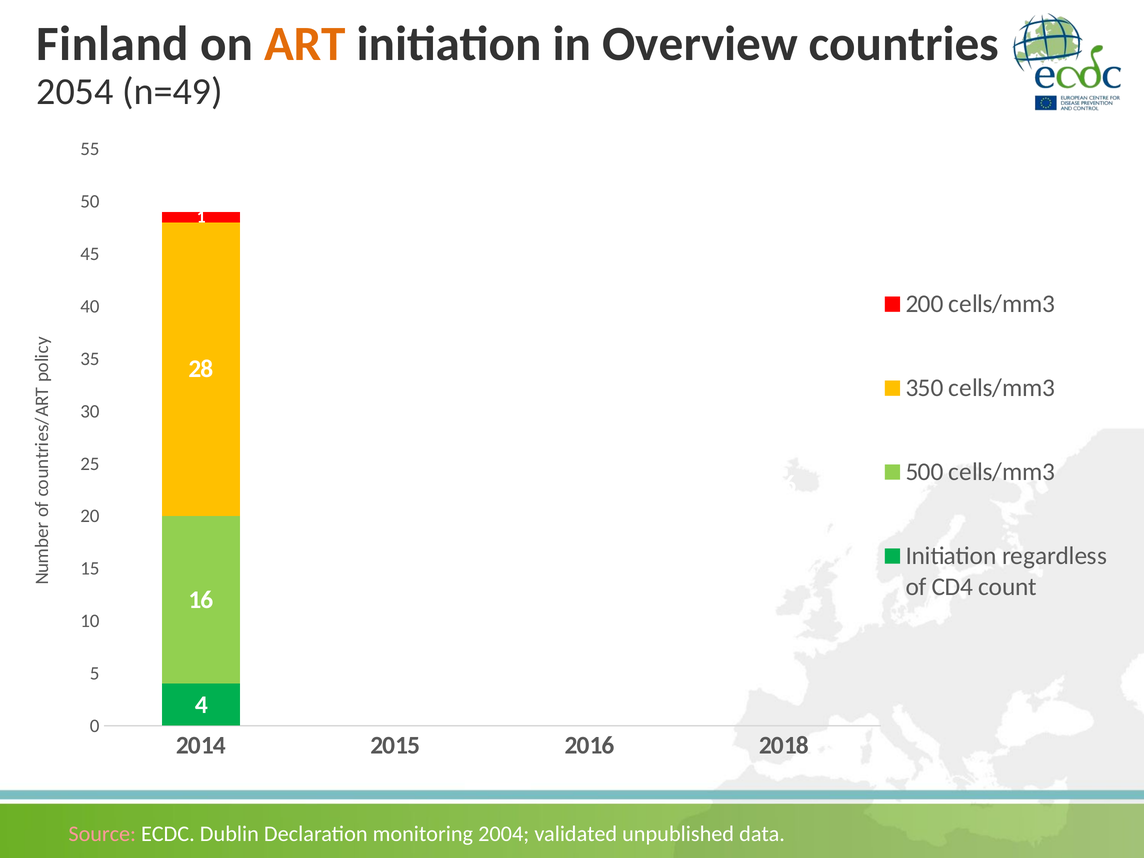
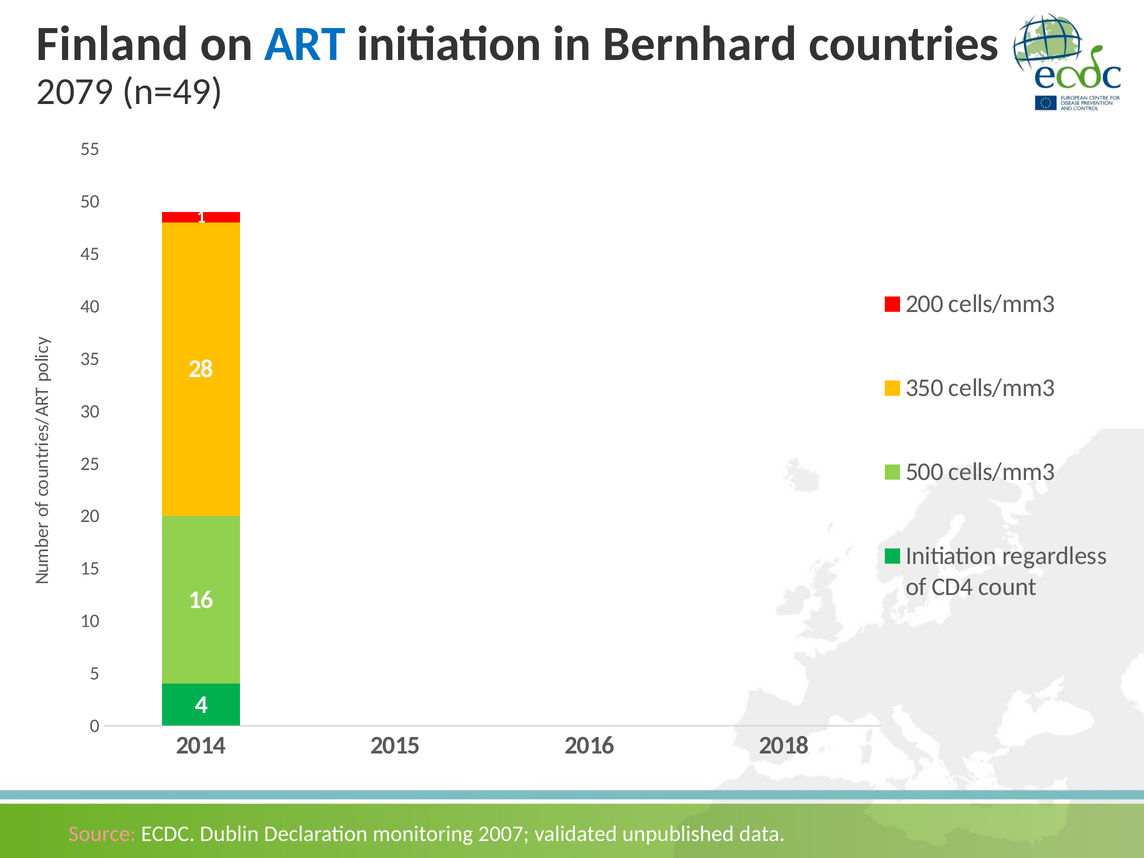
ART colour: orange -> blue (305, 44)
Overview: Overview -> Bernhard (700, 44)
2054: 2054 -> 2079 (75, 91)
2004: 2004 -> 2007 (504, 834)
